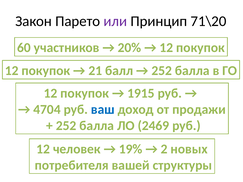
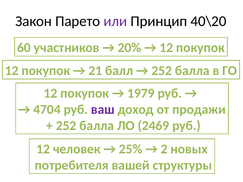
71\20: 71\20 -> 40\20 (208, 21)
1915: 1915 -> 1979 (141, 93)
ваш colour: blue -> purple (103, 110)
19%: 19% -> 25% (131, 149)
